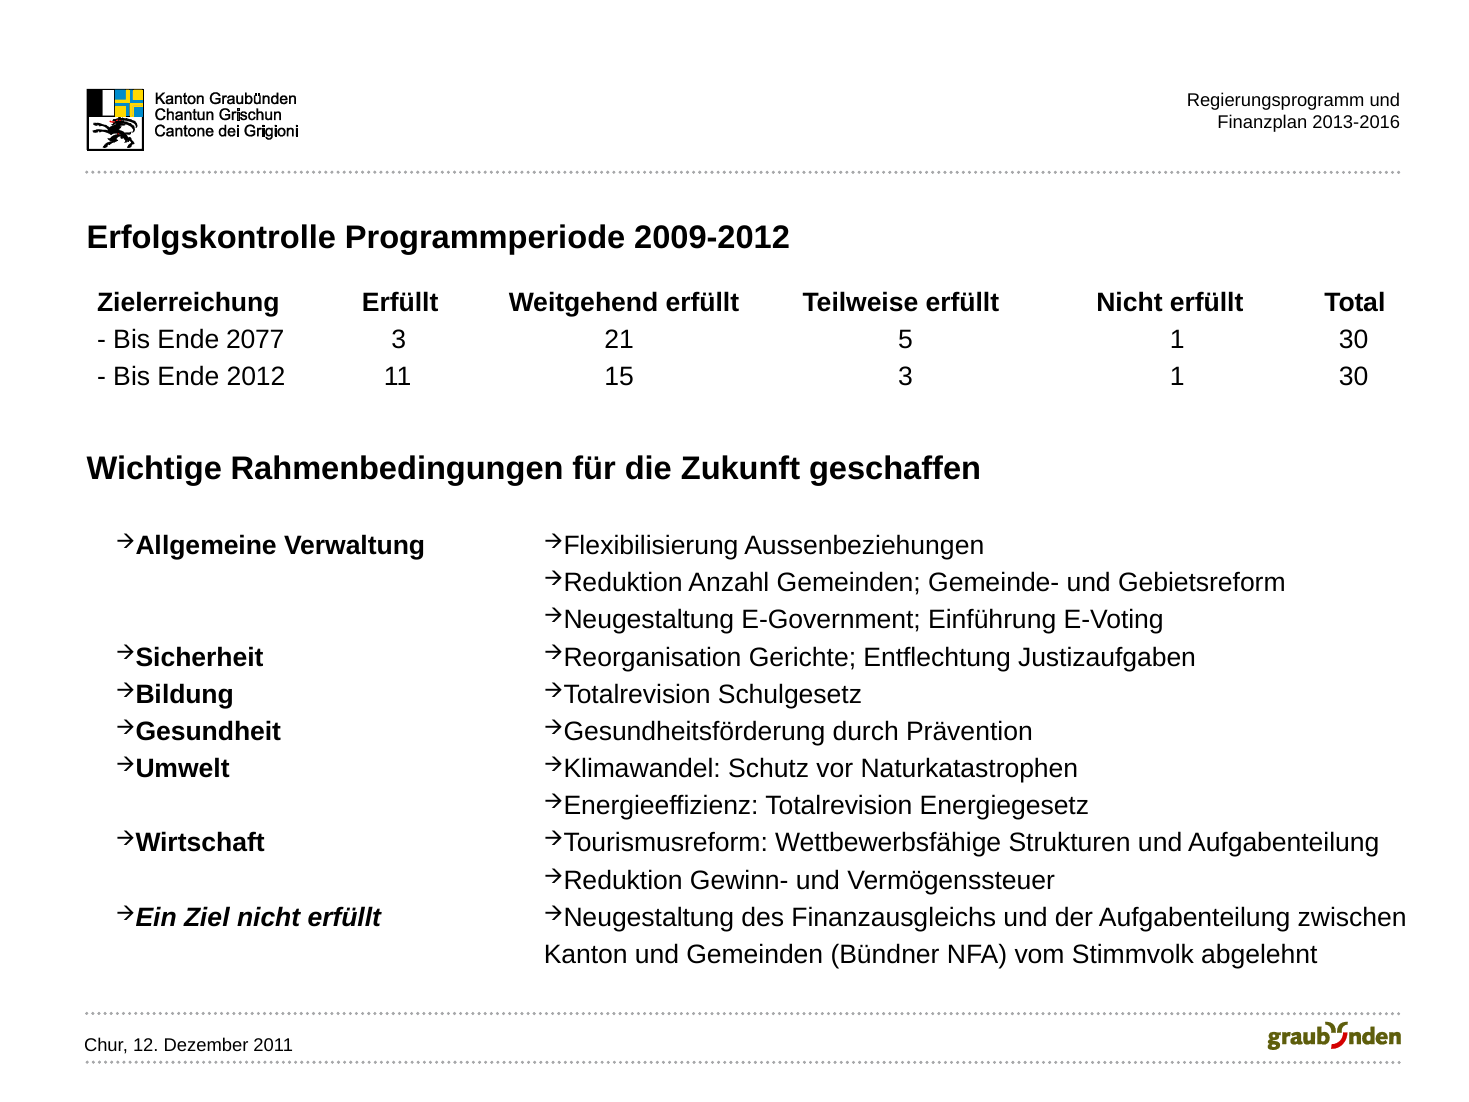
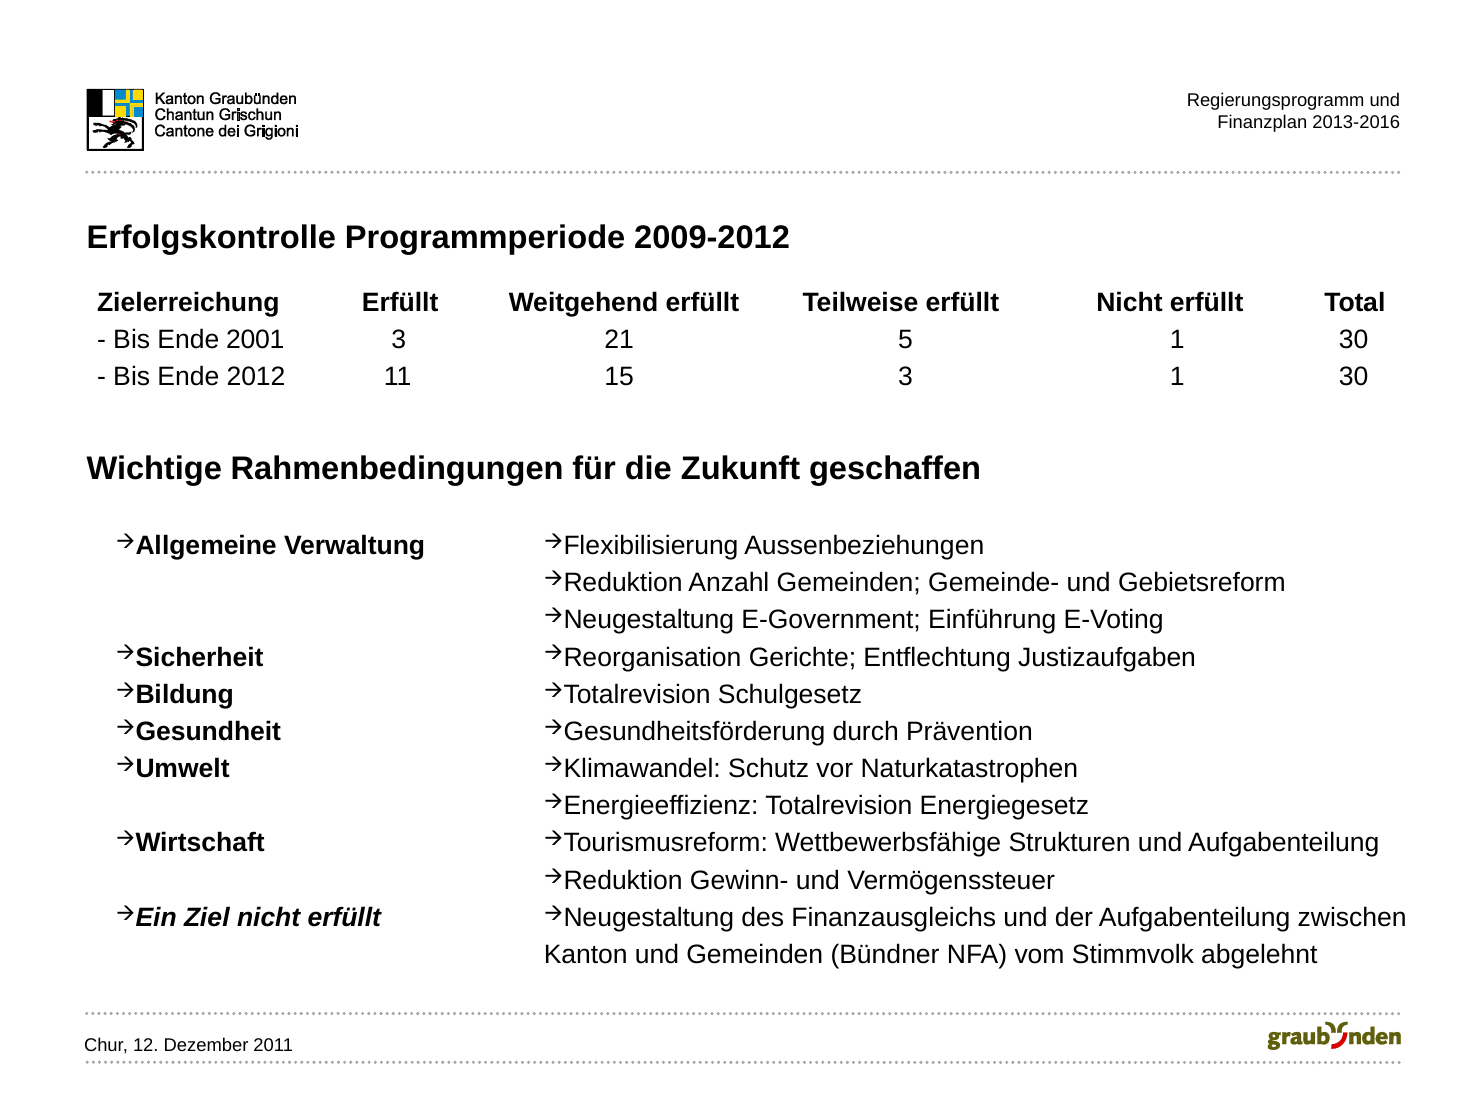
2077: 2077 -> 2001 (255, 340)
